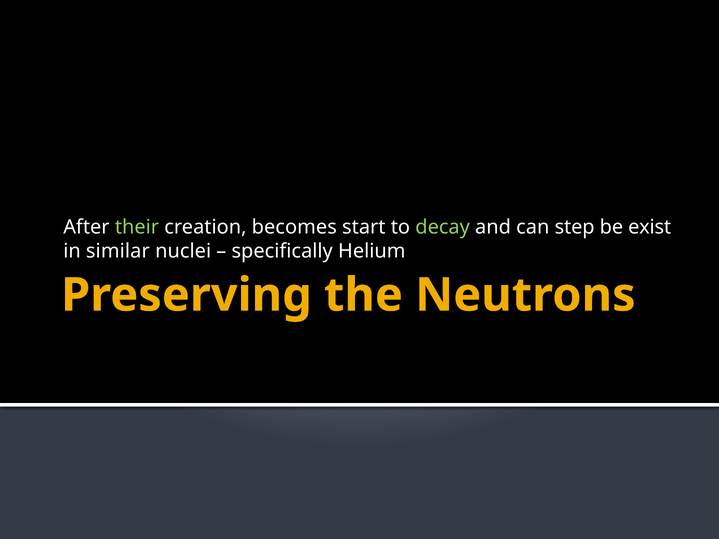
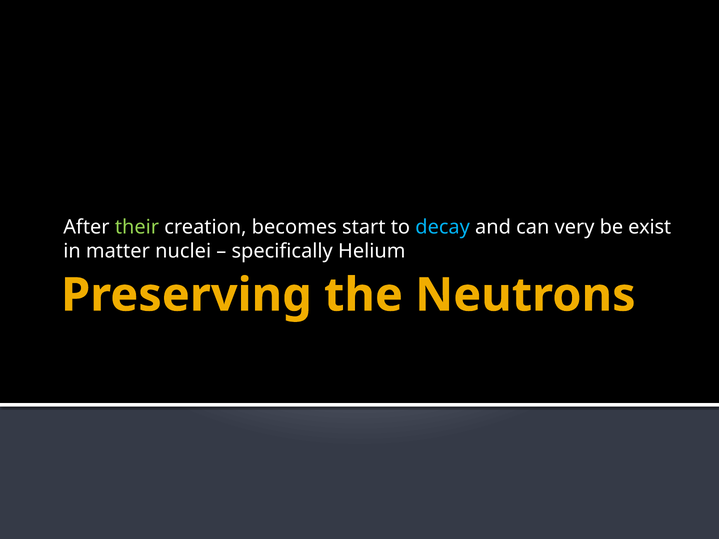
decay colour: light green -> light blue (443, 227)
step: step -> very (575, 227)
similar: similar -> matter (118, 251)
